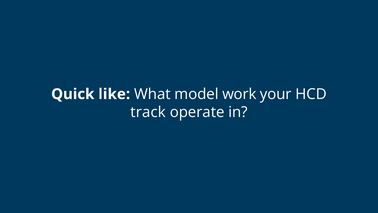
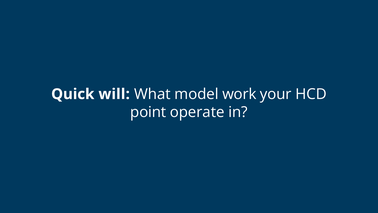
like: like -> will (114, 94)
track: track -> point (148, 112)
